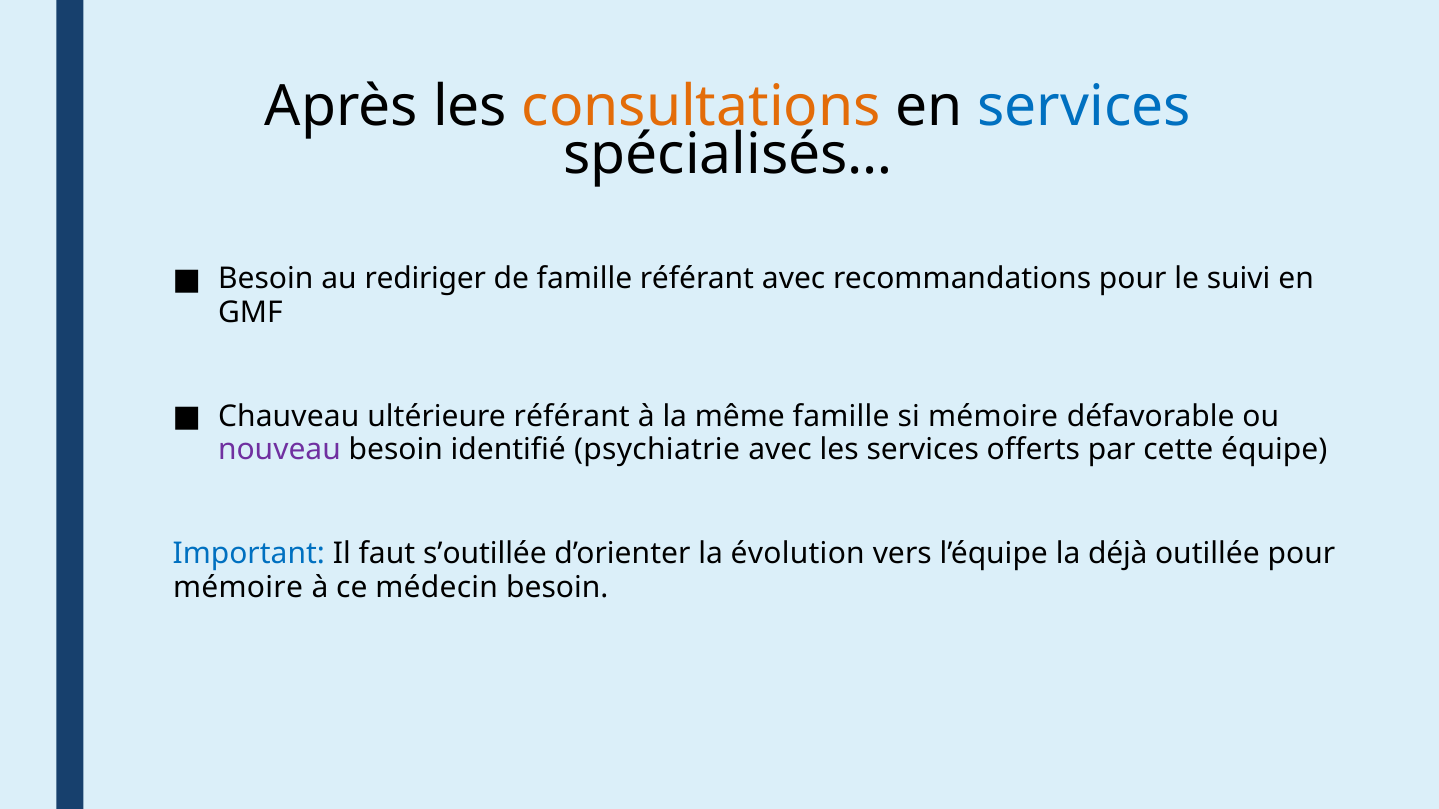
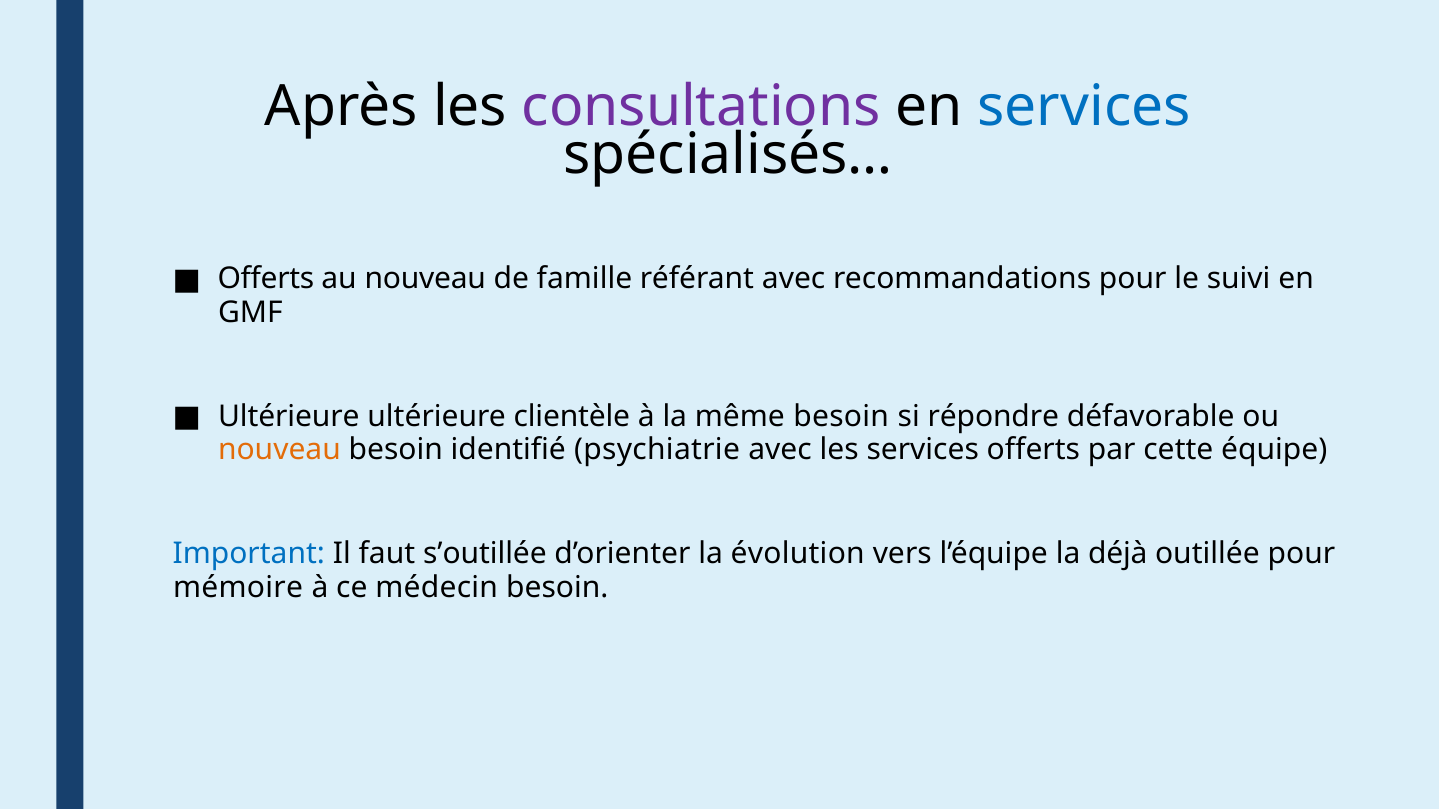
consultations colour: orange -> purple (701, 106)
Besoin: Besoin -> Offerts (266, 279)
au rediriger: rediriger -> nouveau (425, 279)
Chauveau: Chauveau -> Ultérieure (289, 416)
ultérieure référant: référant -> clientèle (572, 416)
même famille: famille -> besoin (841, 416)
si mémoire: mémoire -> répondre (993, 416)
nouveau colour: purple -> orange (279, 450)
